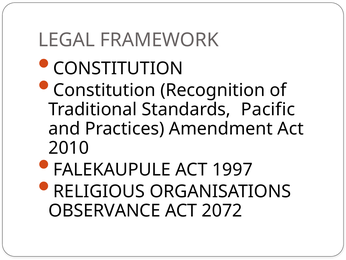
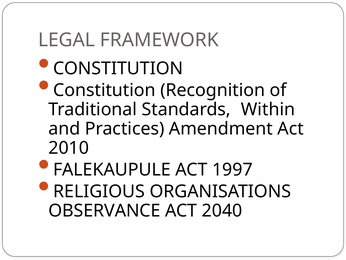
Pacific: Pacific -> Within (268, 109)
2072: 2072 -> 2040 (222, 210)
